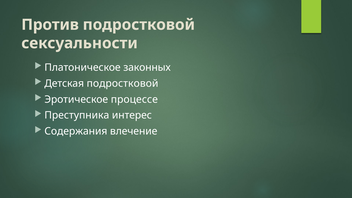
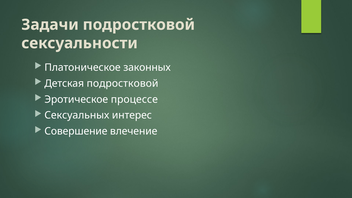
Против: Против -> Задачи (50, 25)
Преступника: Преступника -> Сексуальных (77, 115)
Содержания: Содержания -> Совершение (76, 131)
